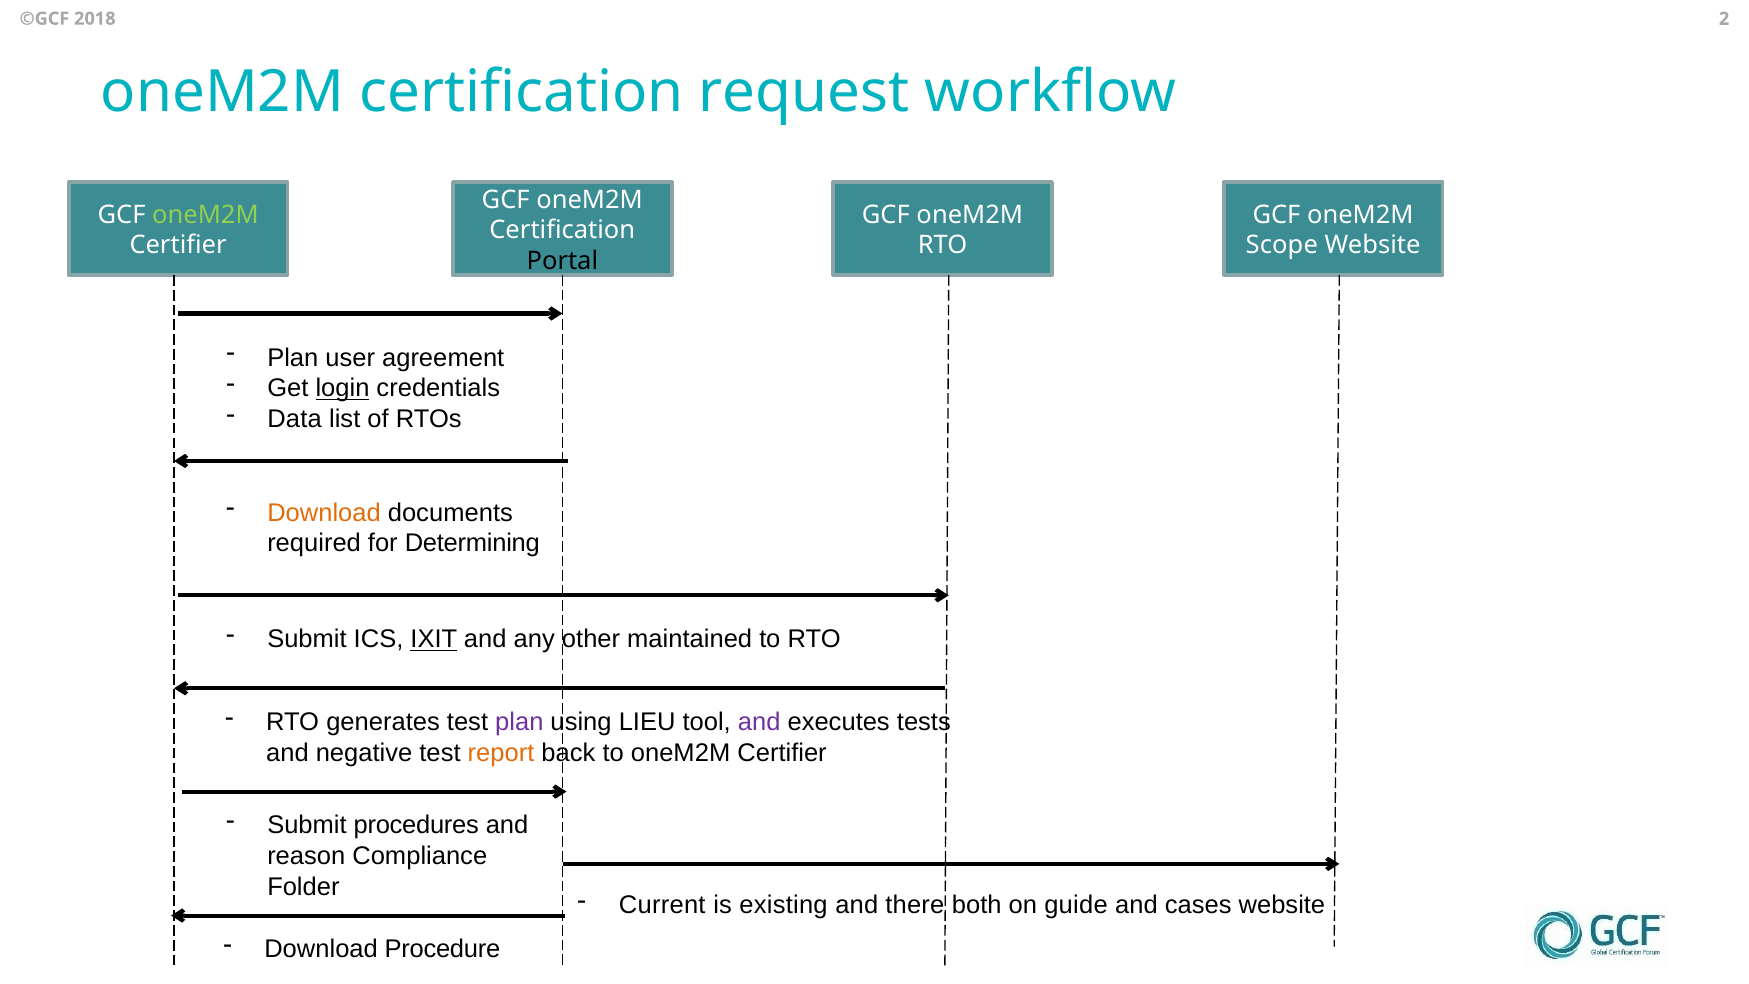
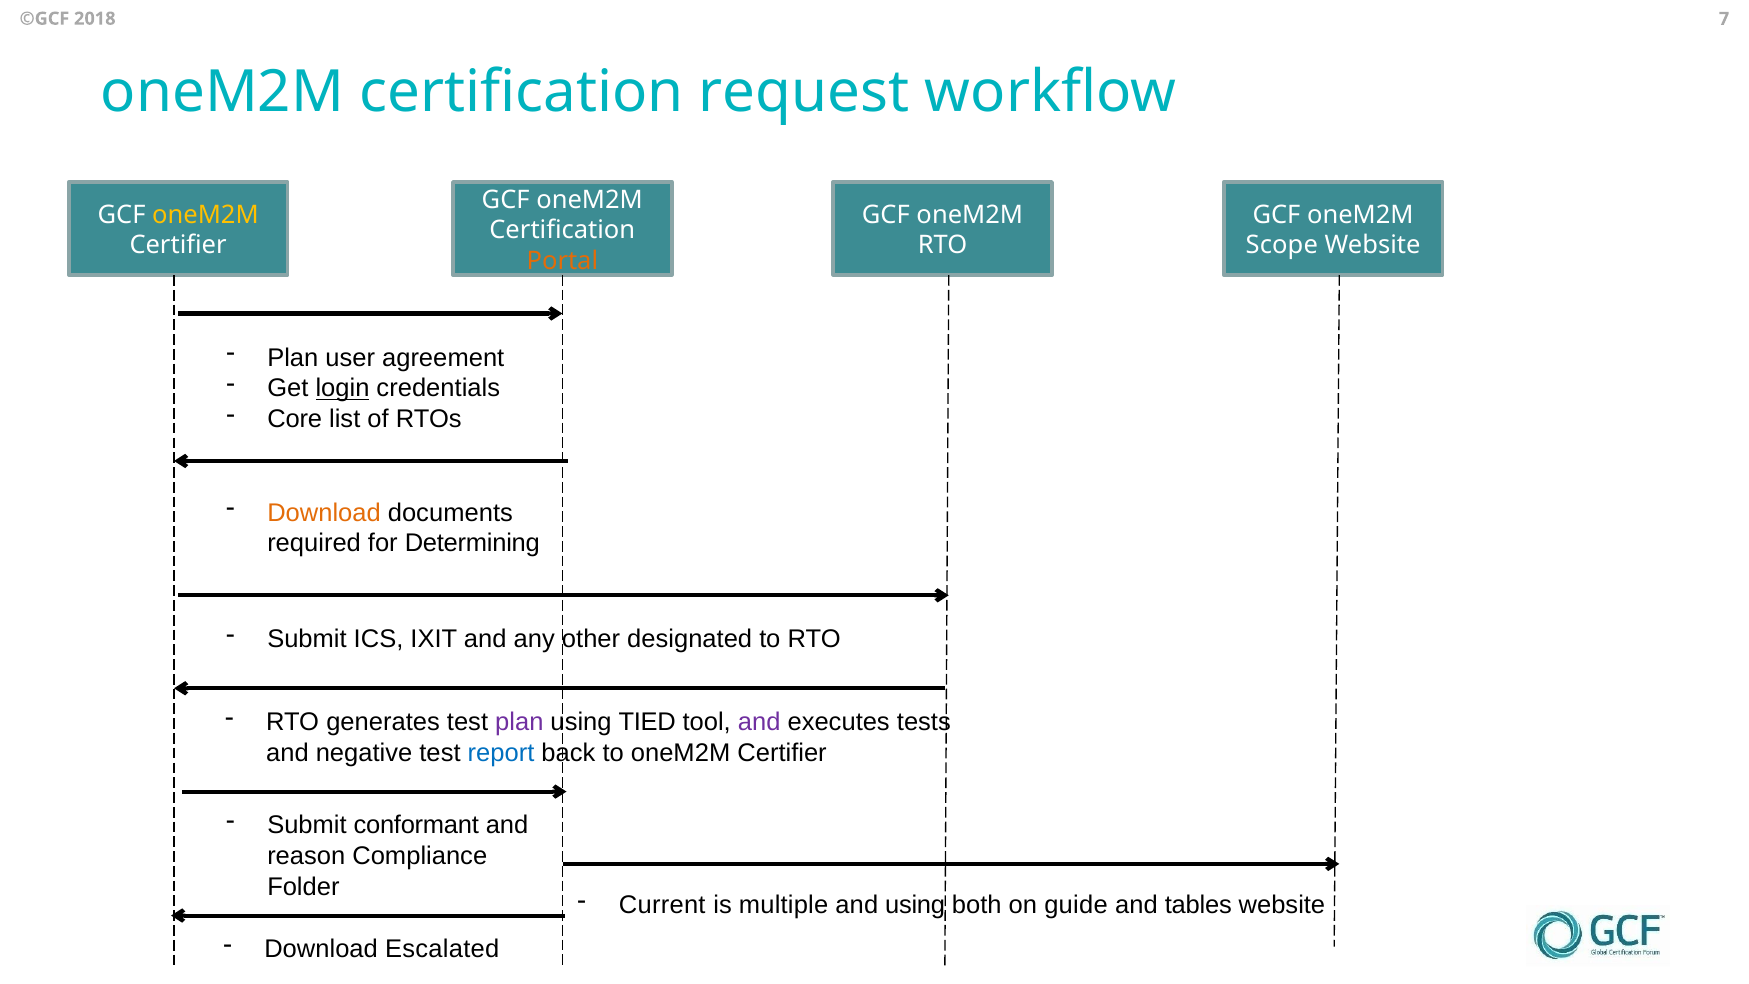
2: 2 -> 7 (1724, 19)
oneM2M colour: light green -> yellow (205, 215)
Portal colour: black -> orange (562, 261)
Data: Data -> Core (295, 419)
IXIT underline: present -> none (434, 639)
maintained: maintained -> designated (690, 639)
LIEU: LIEU -> TIED (647, 722)
report colour: orange -> blue (501, 753)
procedures: procedures -> conformant (416, 825)
existing: existing -> multiple (784, 905)
and there: there -> using (915, 905)
cases: cases -> tables (1198, 905)
Procedure: Procedure -> Escalated (442, 949)
